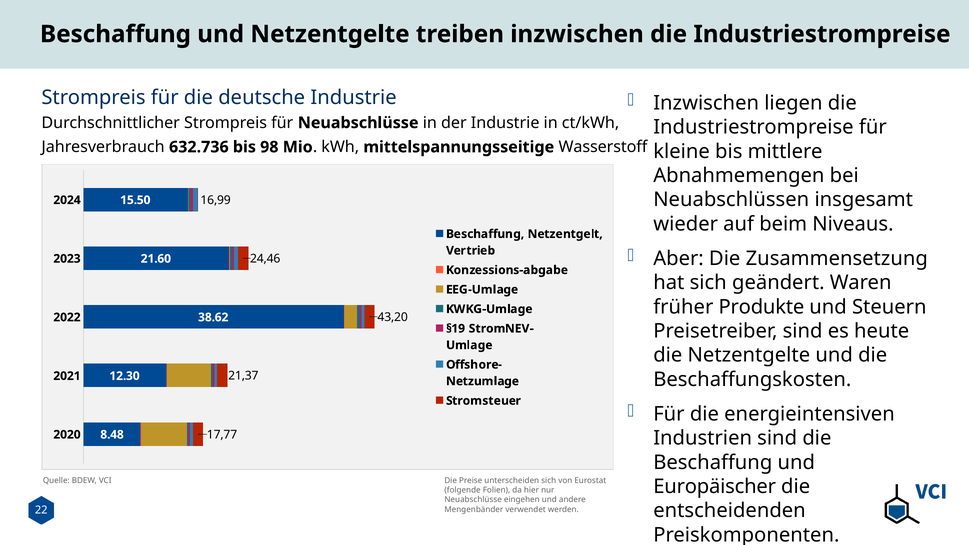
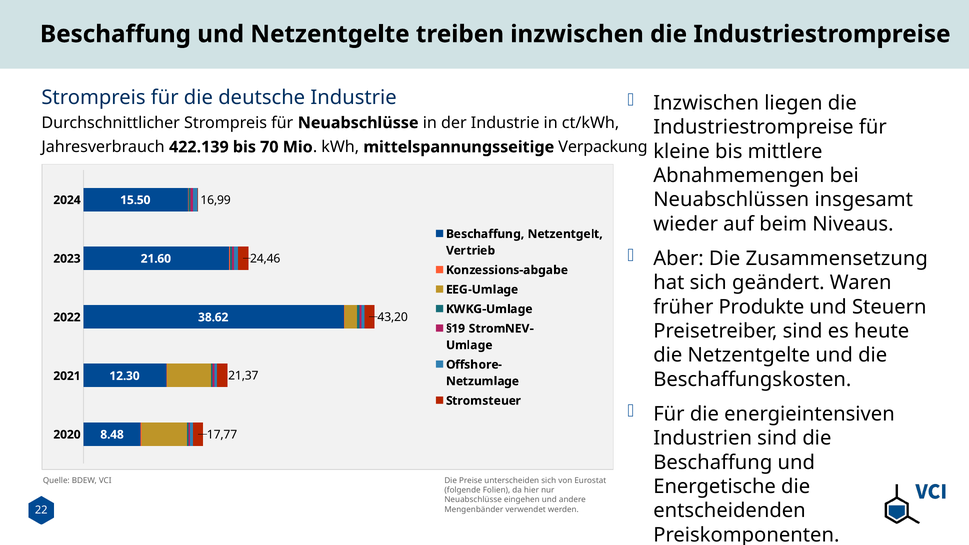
632.736: 632.736 -> 422.139 (199, 147)
98: 98 -> 70 (269, 147)
Wasserstoff: Wasserstoff -> Verpackung (603, 147)
Europäischer: Europäischer -> Energetische (715, 487)
